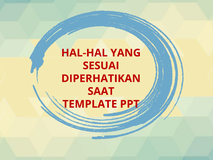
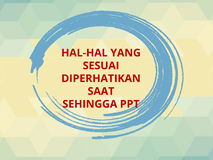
TEMPLATE: TEMPLATE -> SEHINGGA (90, 104)
